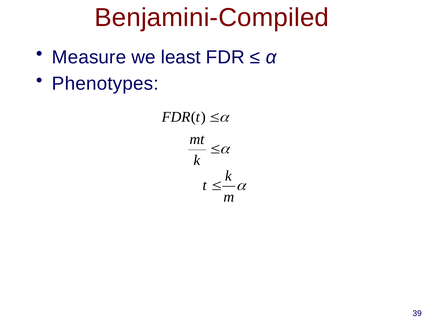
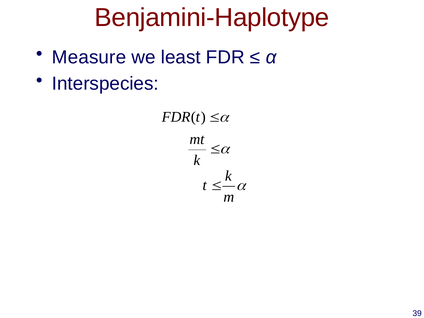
Benjamini-Compiled: Benjamini-Compiled -> Benjamini-Haplotype (212, 18)
Phenotypes: Phenotypes -> Interspecies (105, 84)
